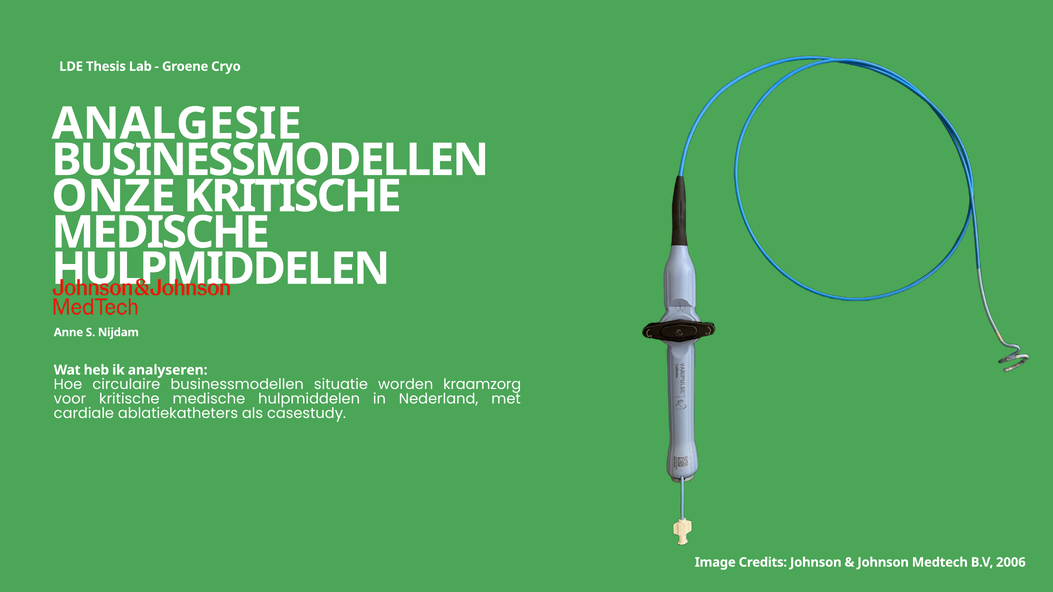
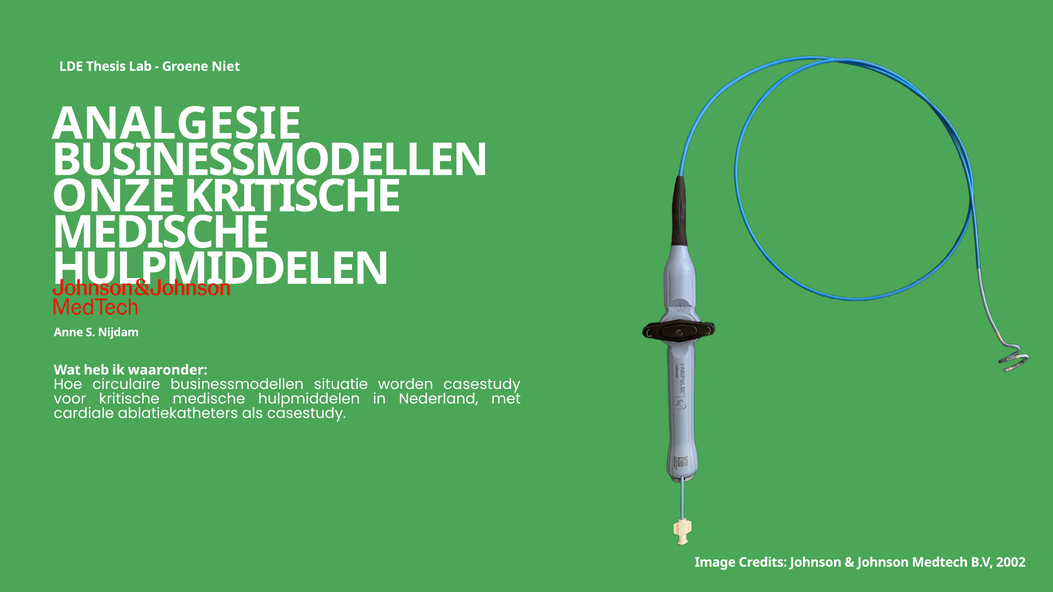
Cryo: Cryo -> Niet (226, 67)
analyseren: analyseren -> waaronder (168, 370)
worden kraamzorg: kraamzorg -> casestudy (482, 384)
2006: 2006 -> 2002 (1011, 563)
